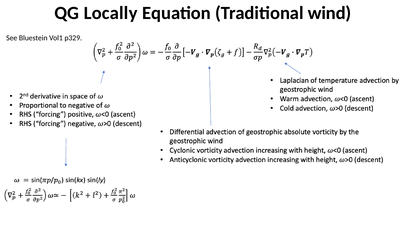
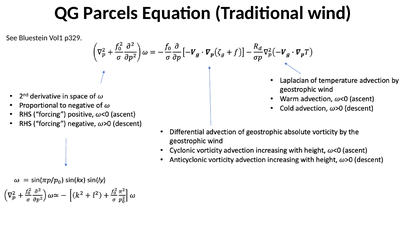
Locally: Locally -> Parcels (111, 13)
